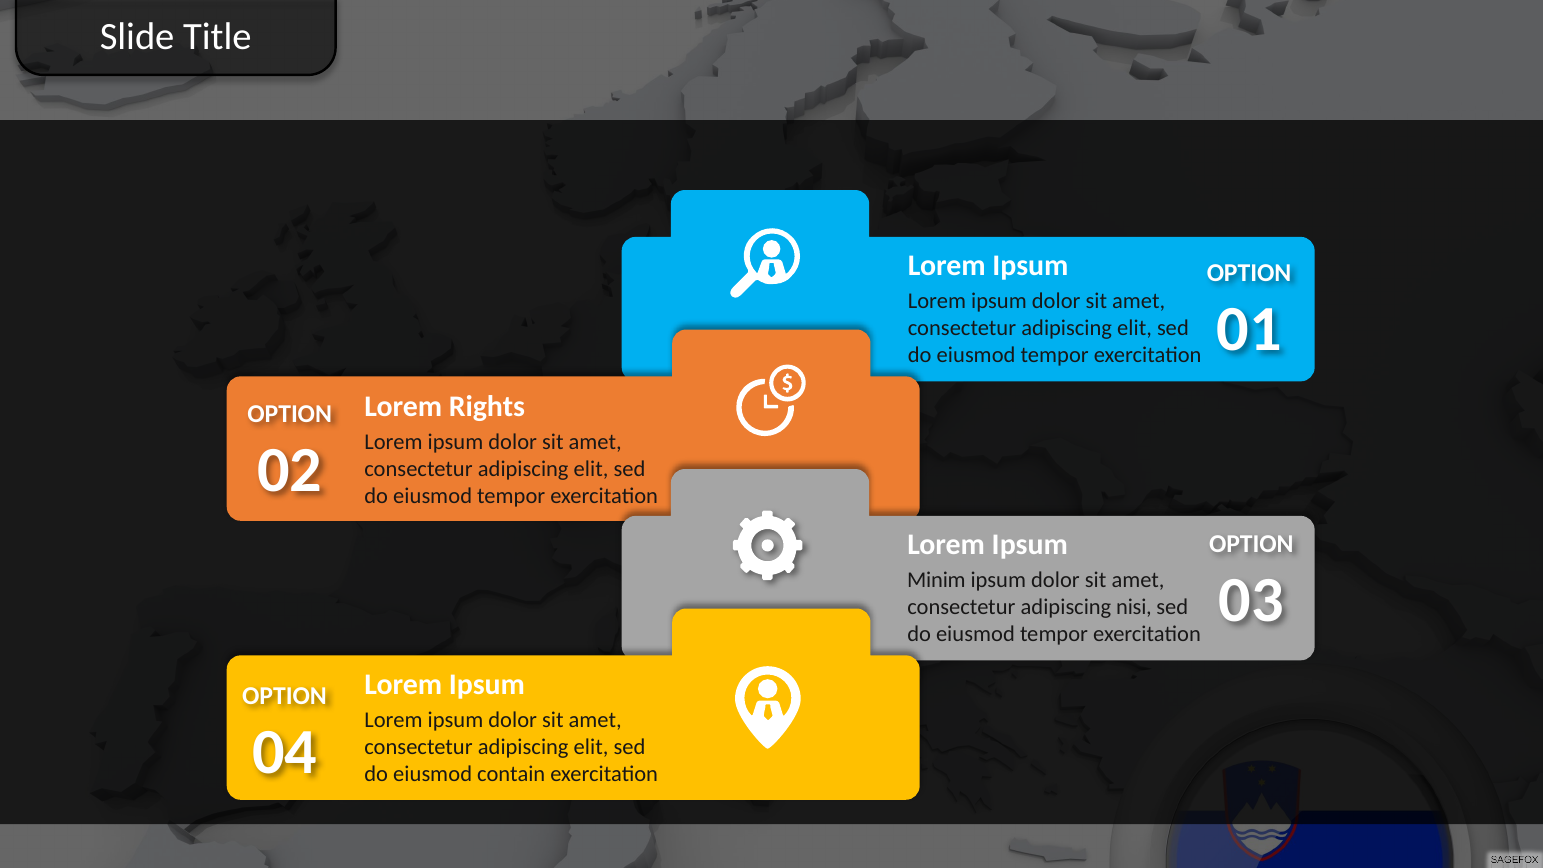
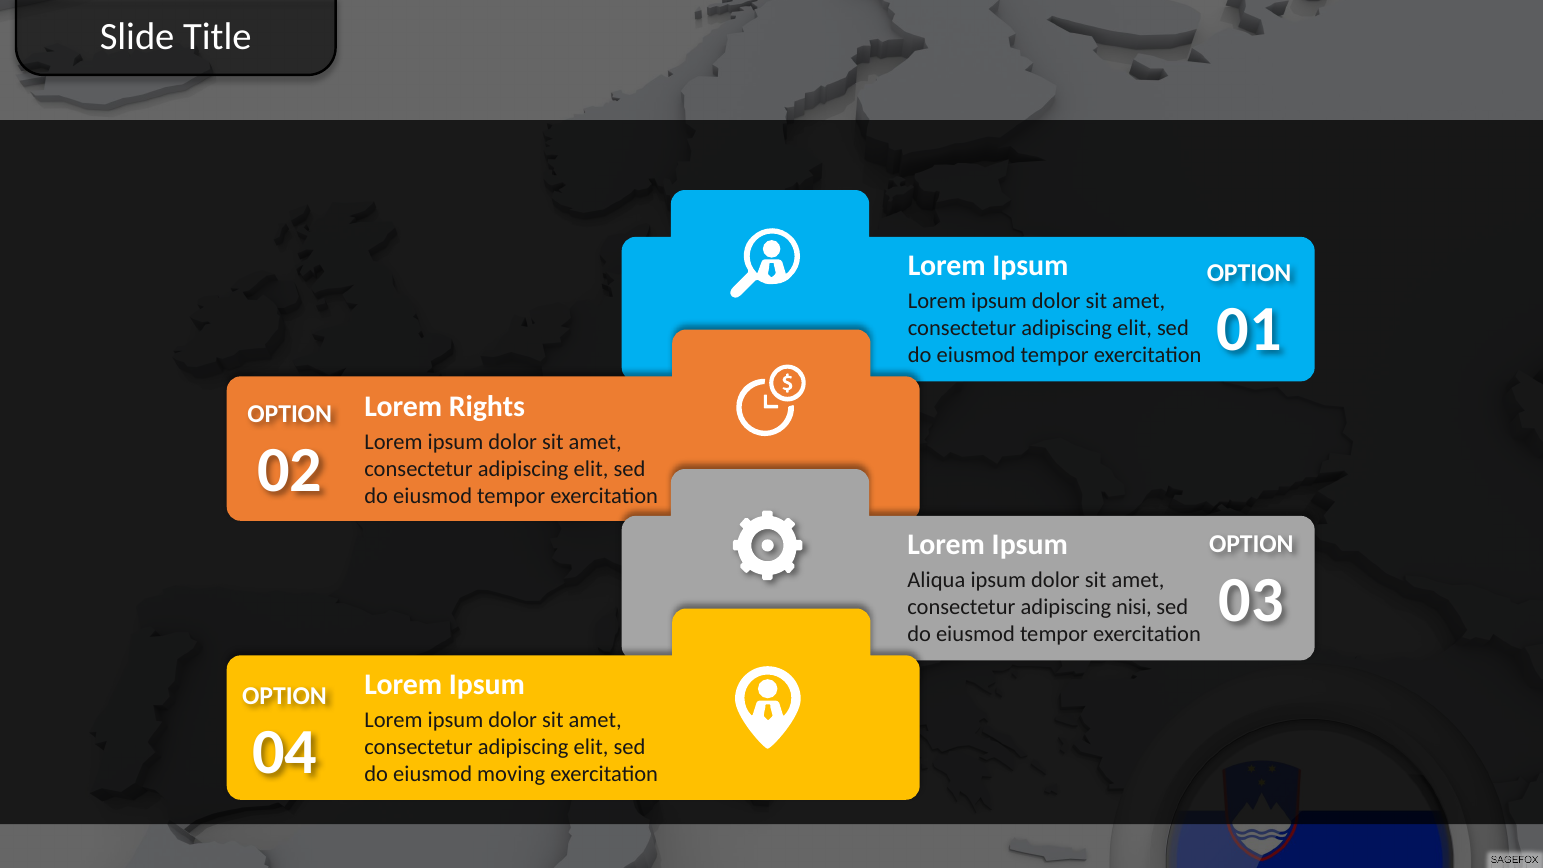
Minim: Minim -> Aliqua (936, 580)
contain: contain -> moving (511, 774)
